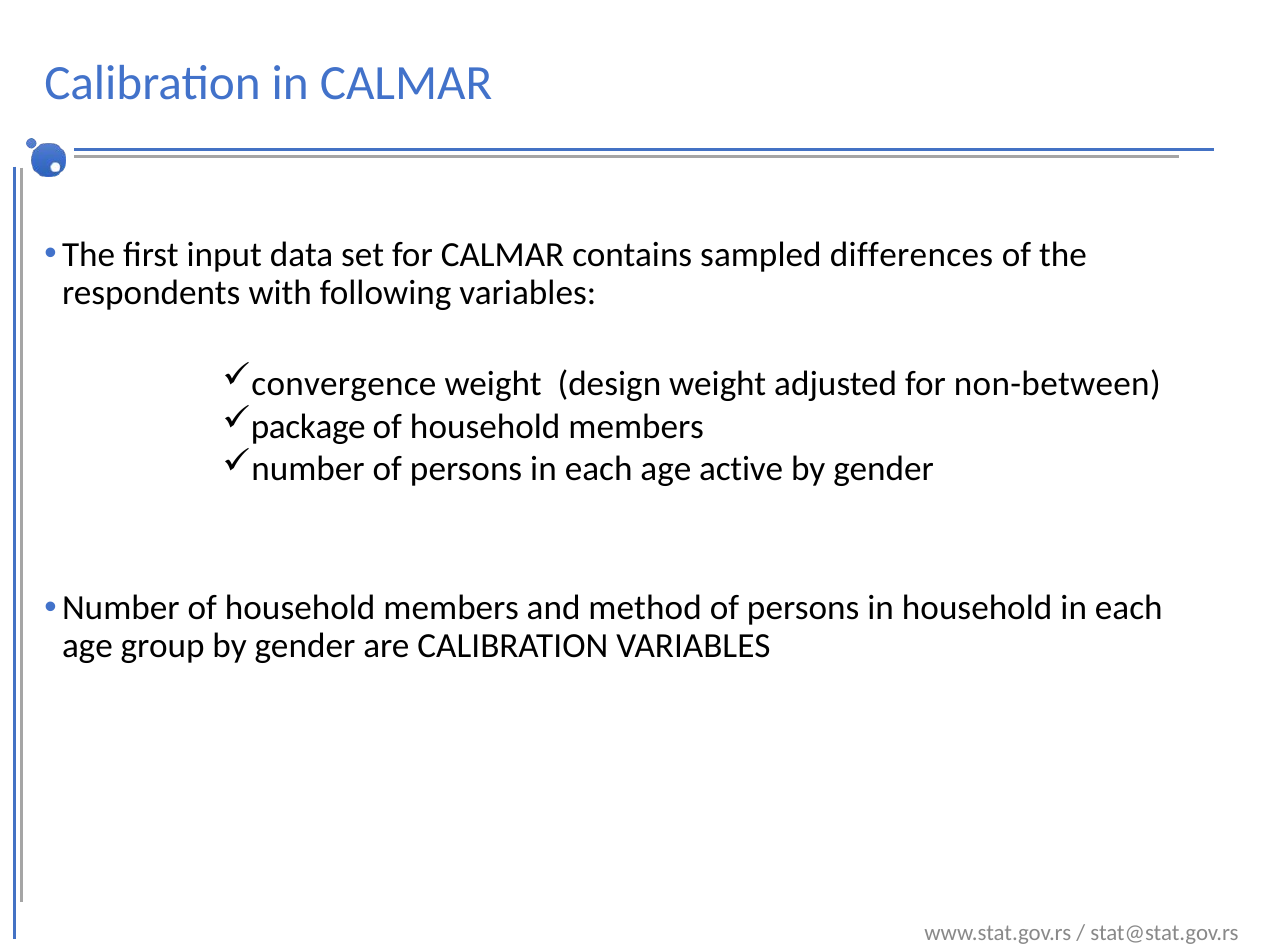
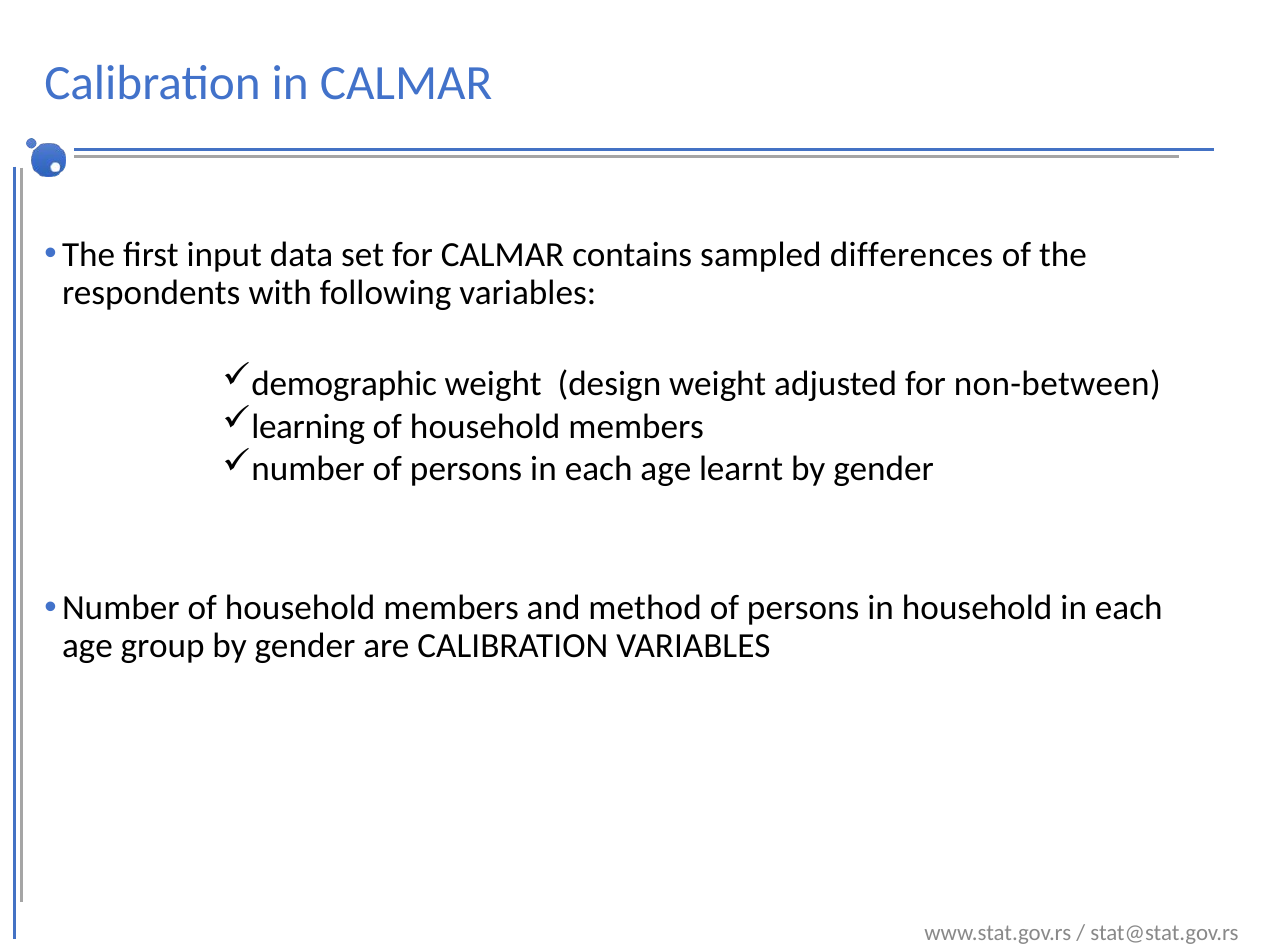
convergence: convergence -> demographic (344, 383)
package: package -> learning (308, 426)
active: active -> learnt (741, 469)
